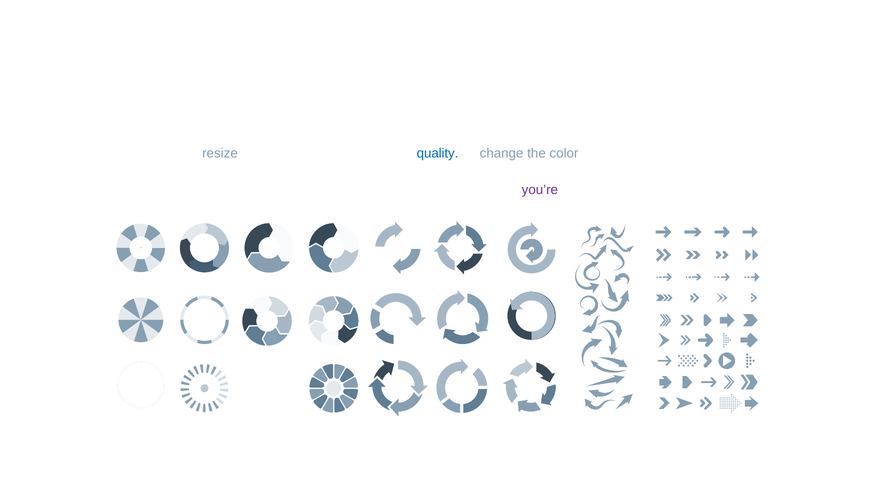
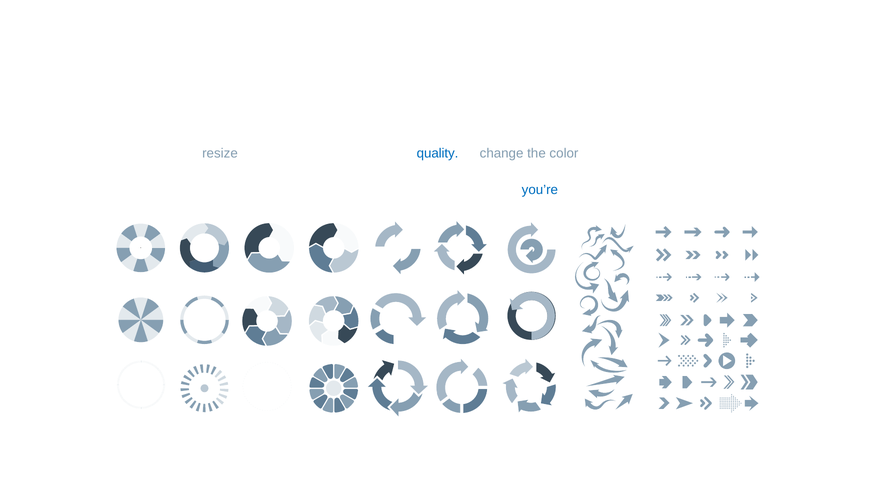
you’re colour: purple -> blue (540, 190)
